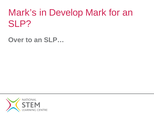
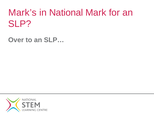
Develop: Develop -> National (66, 13)
